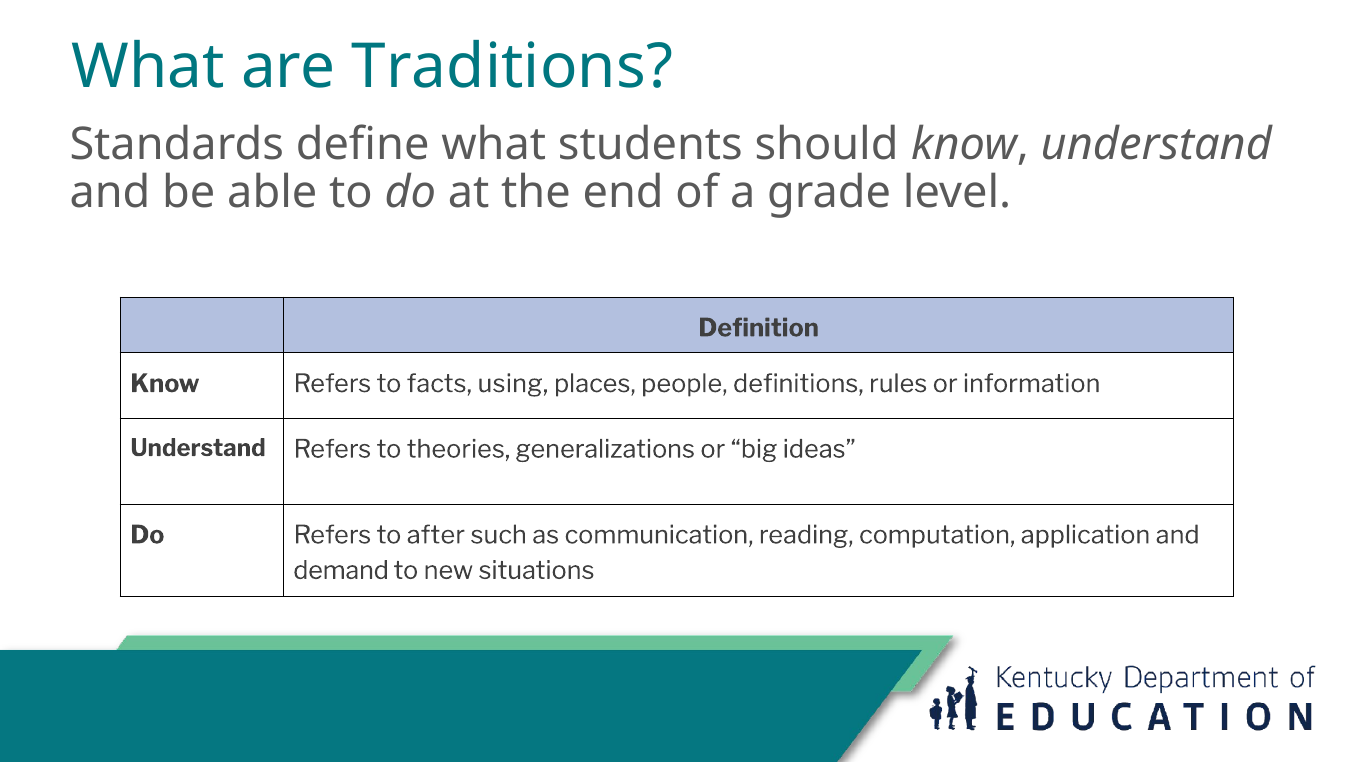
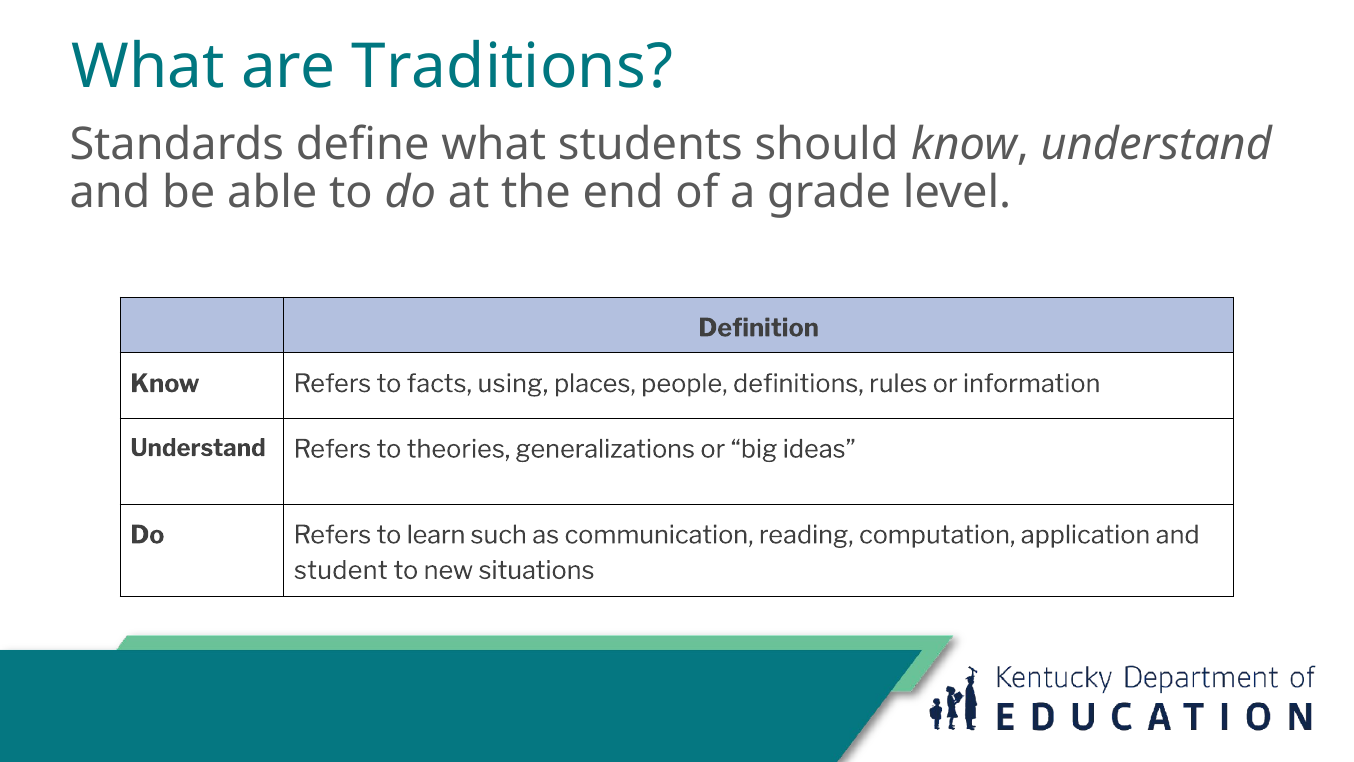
after: after -> learn (436, 535)
demand: demand -> student (341, 570)
